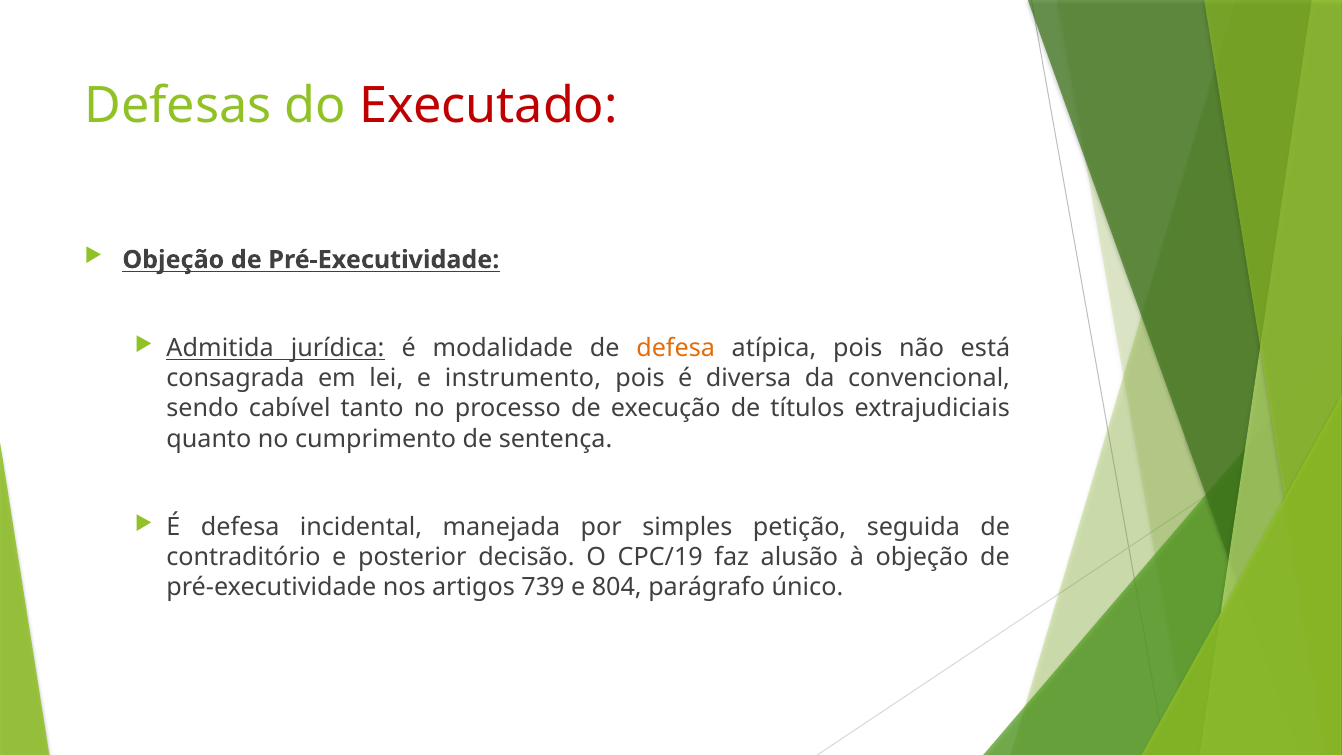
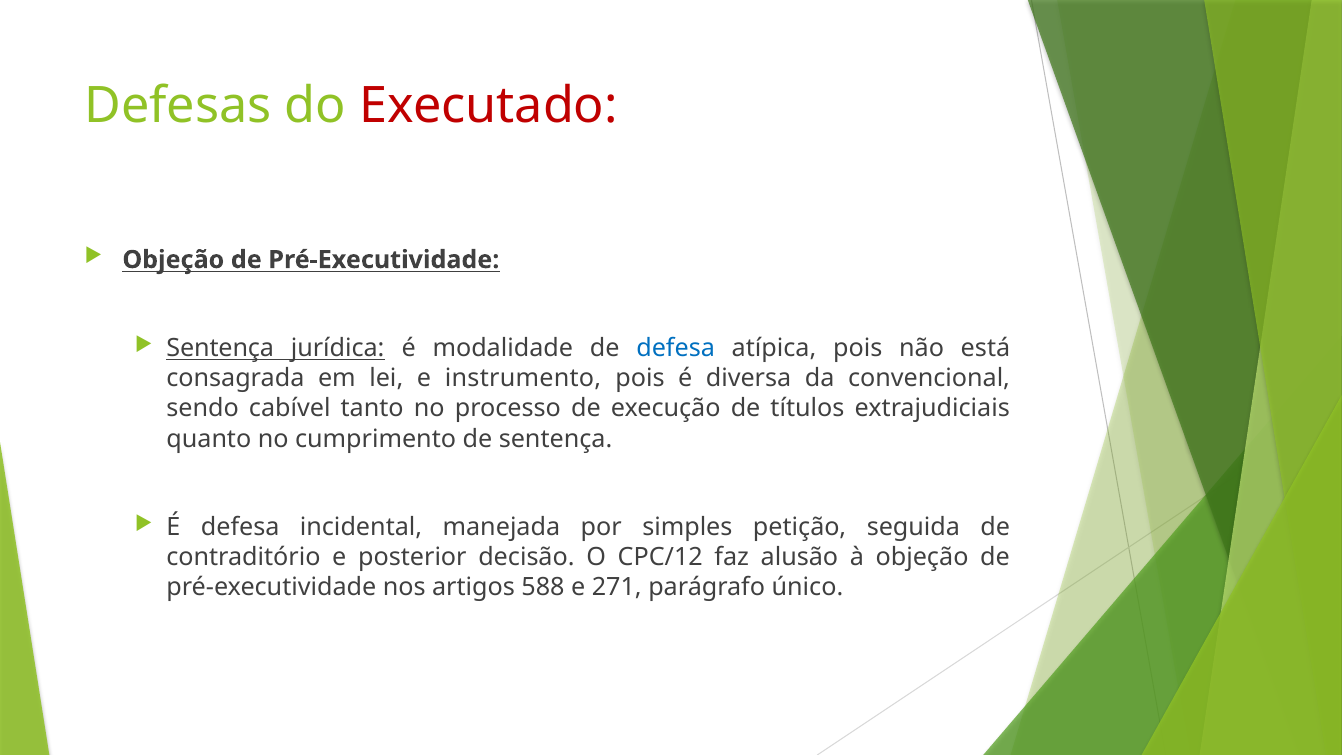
Admitida: Admitida -> Sentença (220, 348)
defesa colour: orange -> blue (676, 348)
CPC/19: CPC/19 -> CPC/12 (660, 557)
739: 739 -> 588 (543, 587)
804: 804 -> 271 (617, 587)
